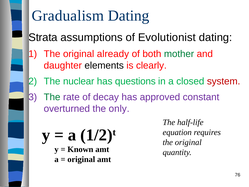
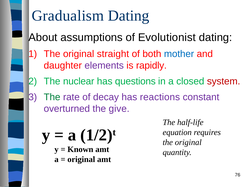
Strata: Strata -> About (43, 37)
already: already -> straight (113, 54)
mother colour: green -> blue (179, 54)
elements colour: black -> purple (104, 65)
clearly: clearly -> rapidly (151, 65)
approved: approved -> reactions (160, 97)
only: only -> give (119, 109)
